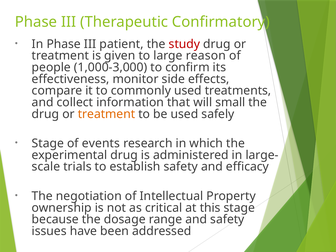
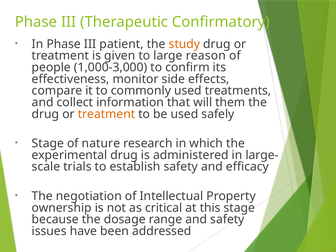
study colour: red -> orange (184, 44)
small: small -> them (230, 102)
events: events -> nature (101, 143)
